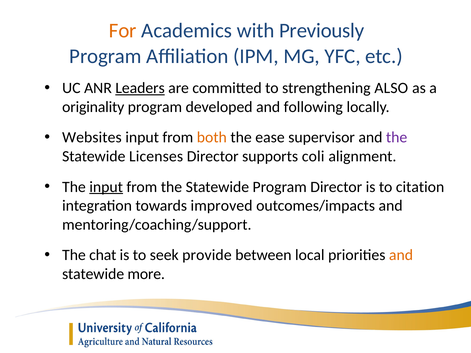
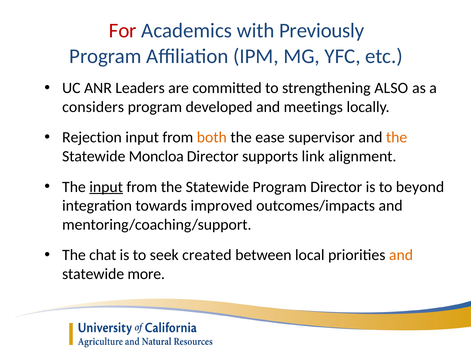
For colour: orange -> red (123, 31)
Leaders underline: present -> none (140, 88)
originality: originality -> considers (93, 107)
following: following -> meetings (313, 107)
Websites: Websites -> Rejection (92, 138)
the colour: purple -> orange (397, 138)
Licenses: Licenses -> Moncloa (156, 156)
coli: coli -> link (313, 156)
citation: citation -> beyond (420, 187)
provide: provide -> created (207, 255)
